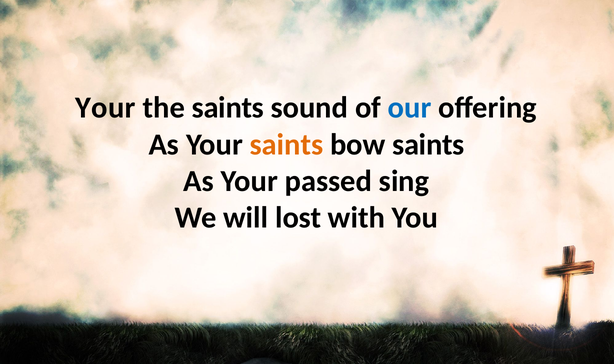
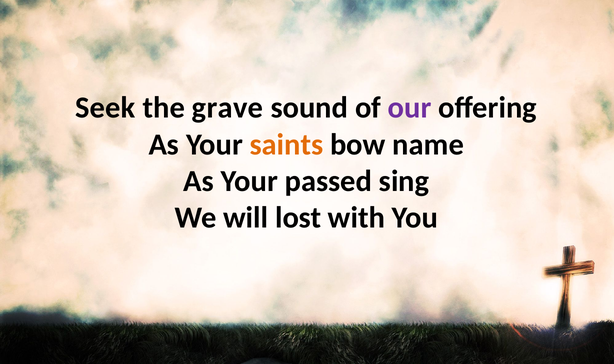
Your: Your -> Seek (106, 108)
the saints: saints -> grave (228, 108)
our colour: blue -> purple (410, 108)
bow saints: saints -> name (428, 144)
